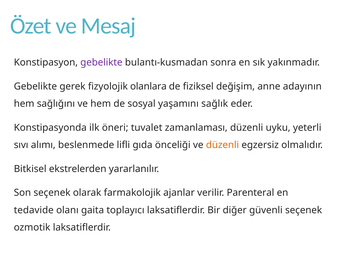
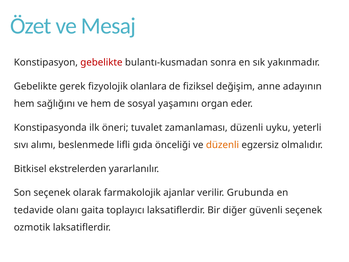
gebelikte colour: purple -> red (101, 62)
sağlık: sağlık -> organ (215, 104)
Parenteral: Parenteral -> Grubunda (250, 192)
